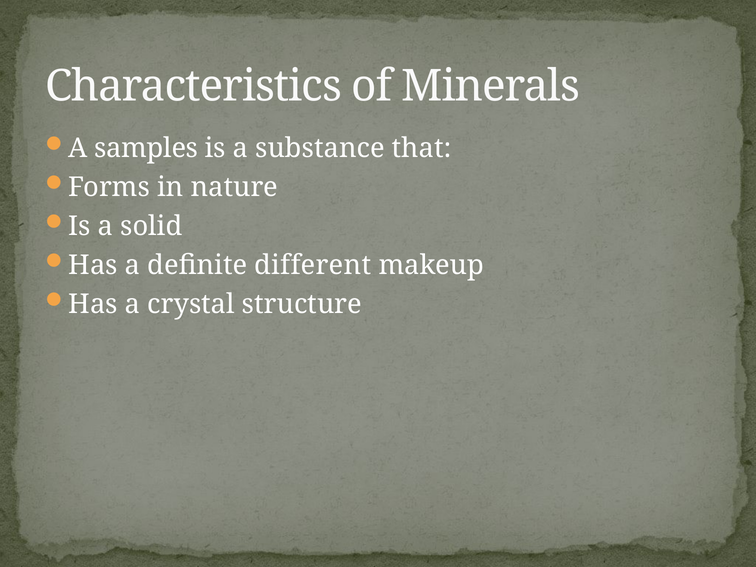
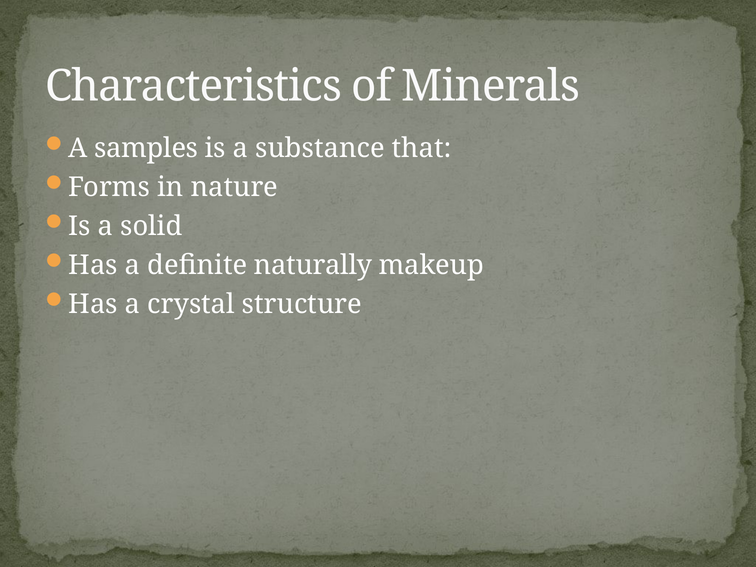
different: different -> naturally (313, 265)
